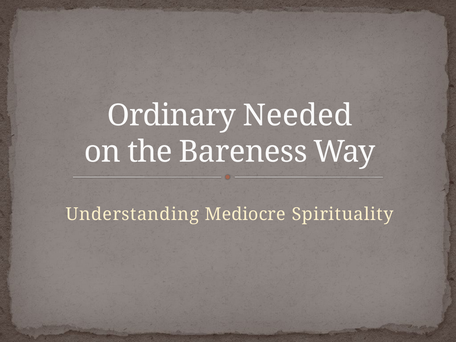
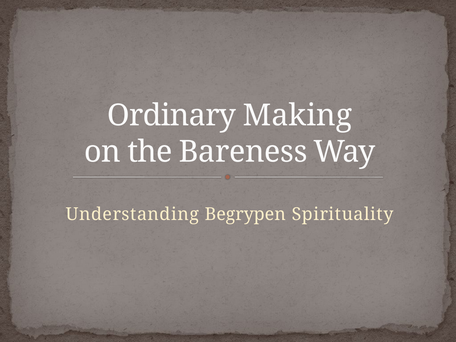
Needed: Needed -> Making (298, 115)
Mediocre: Mediocre -> Begrypen (245, 214)
